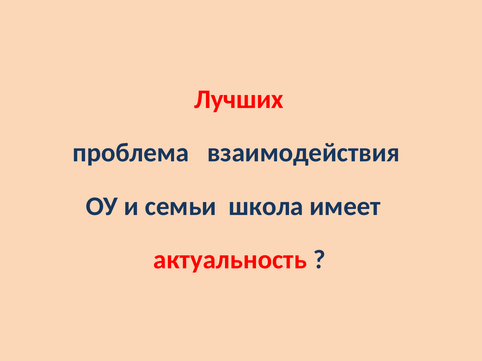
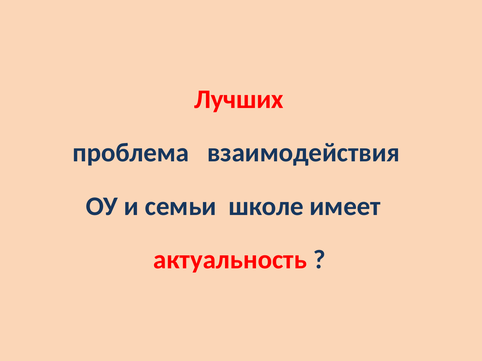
школа: школа -> школе (266, 206)
